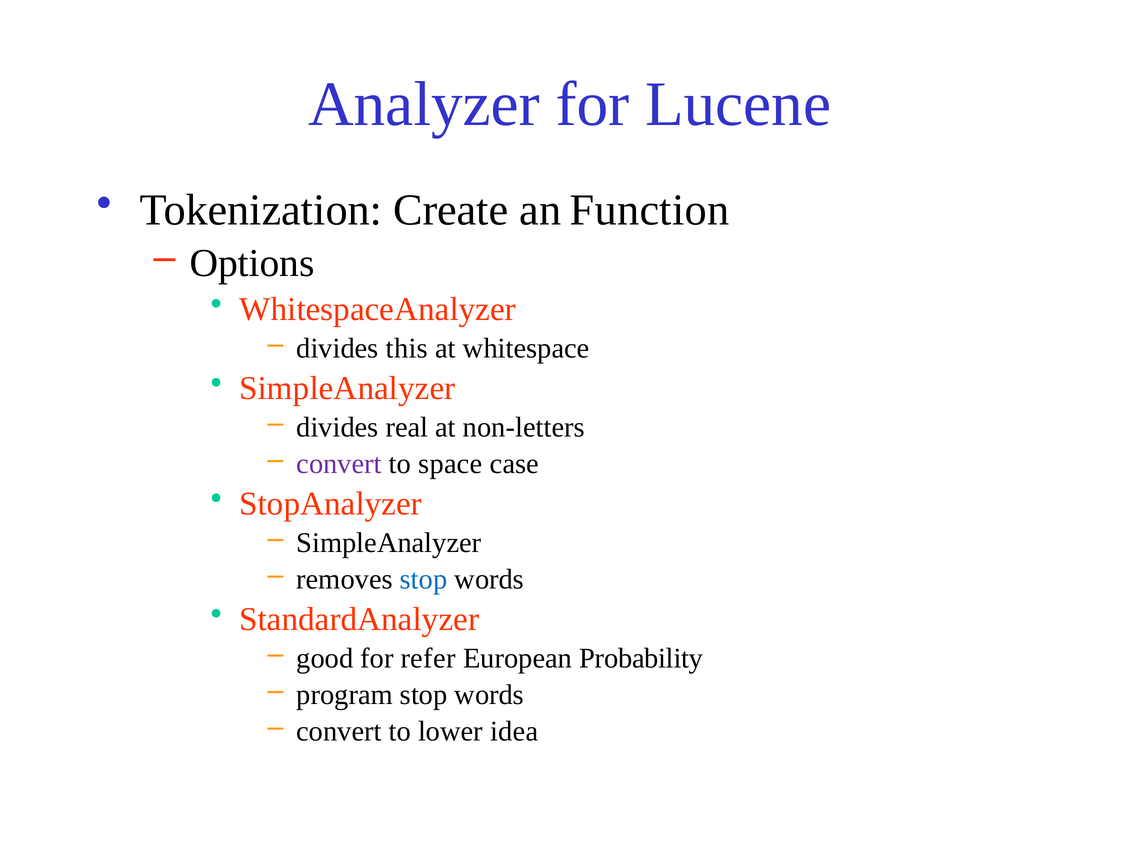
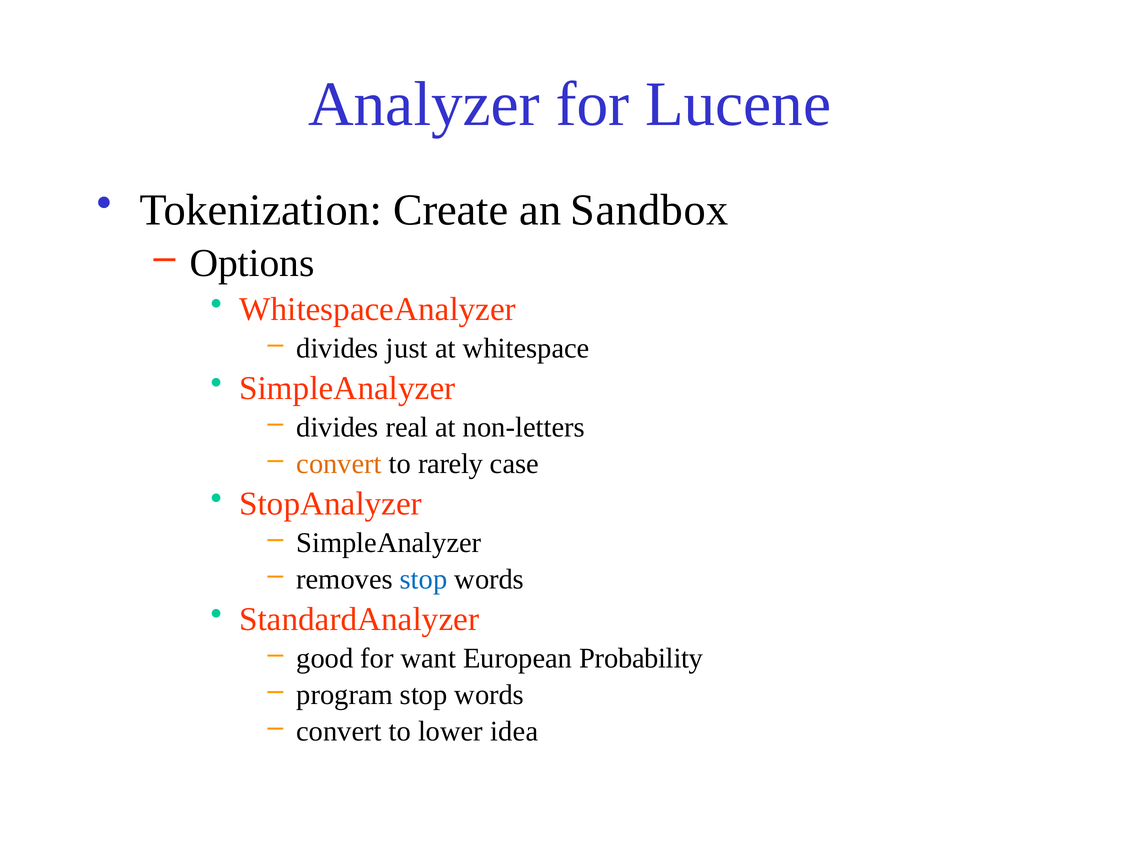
Function: Function -> Sandbox (649, 210)
this: this -> just (407, 348)
convert colour: purple -> orange (339, 464)
space: space -> rarely (451, 464)
refer: refer -> want (428, 658)
